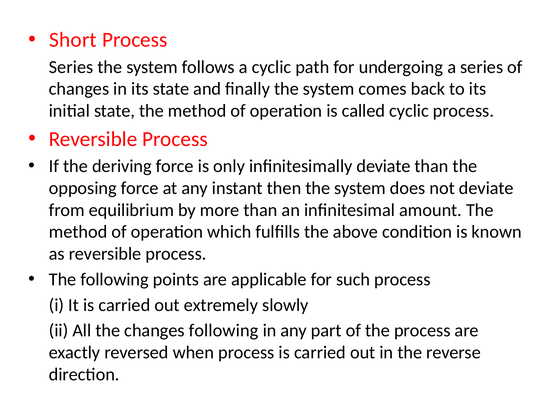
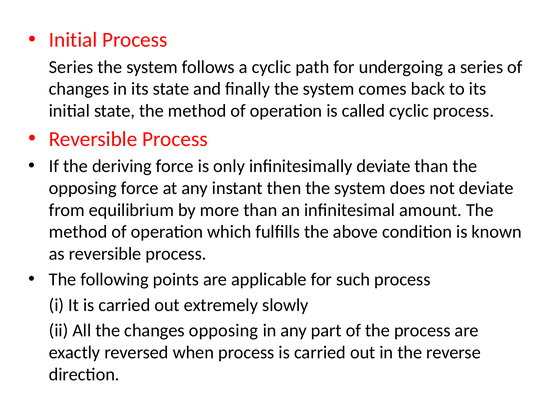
Short: Short -> Initial (73, 40)
changes following: following -> opposing (224, 331)
